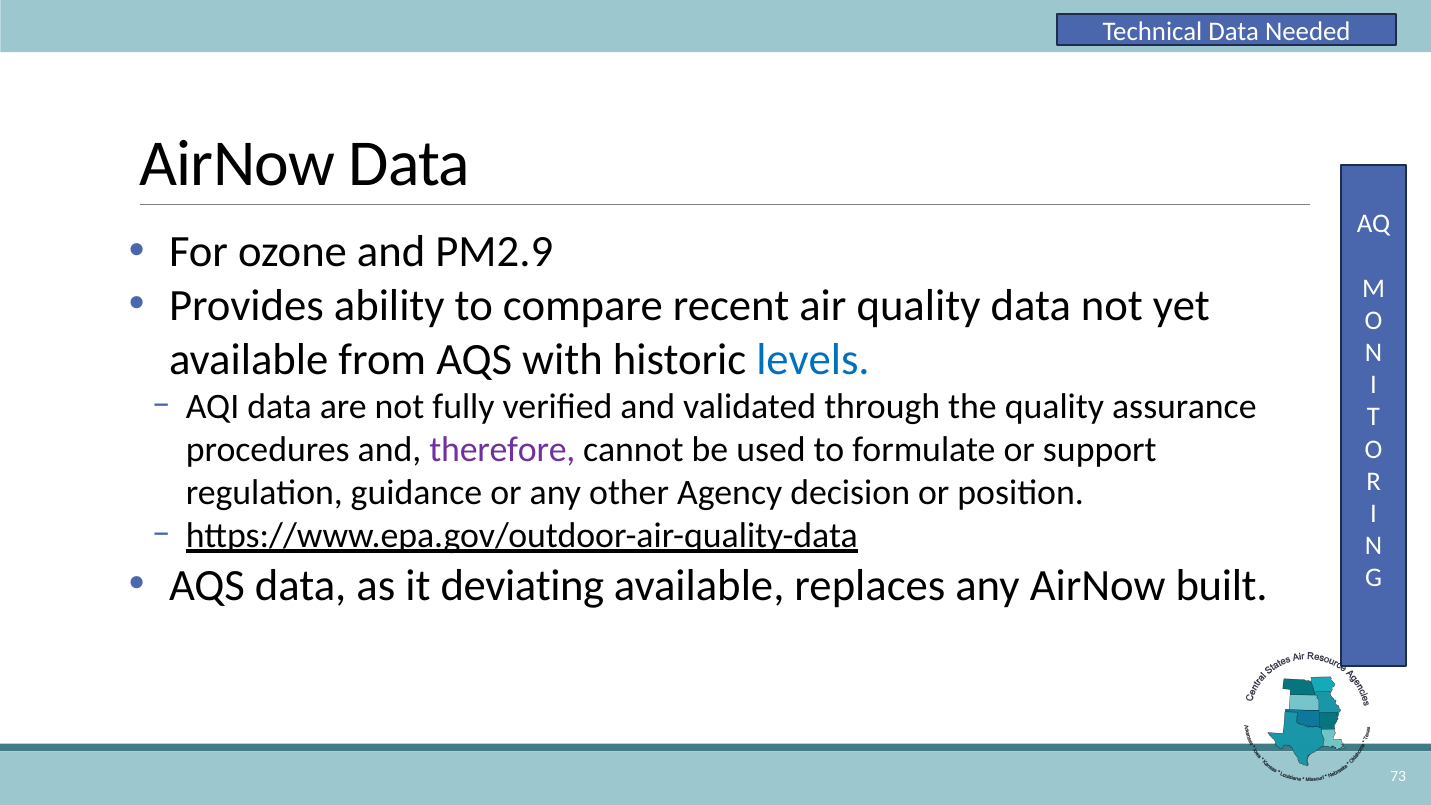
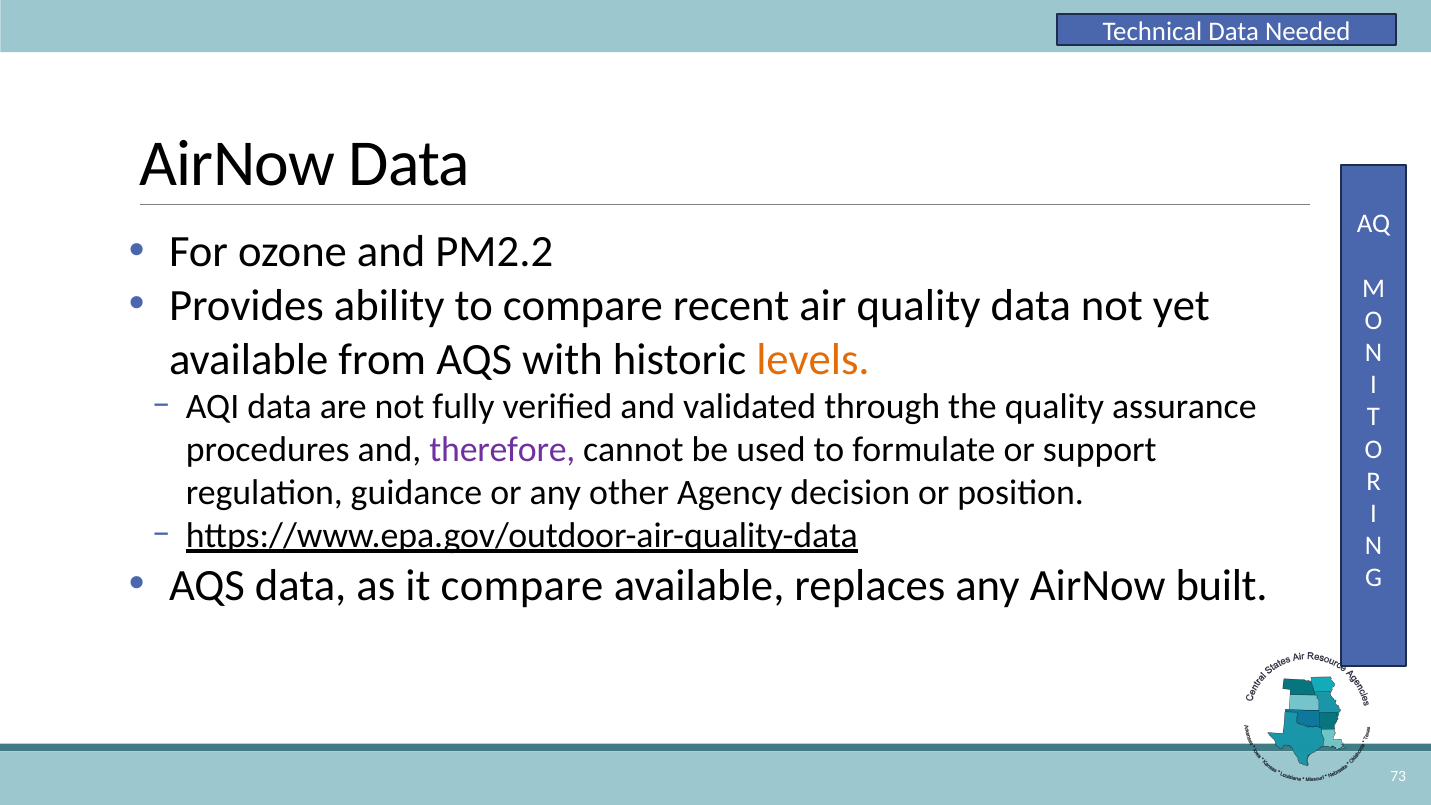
PM2.9: PM2.9 -> PM2.2 (494, 252)
levels colour: blue -> orange (813, 359)
it deviating: deviating -> compare (522, 585)
